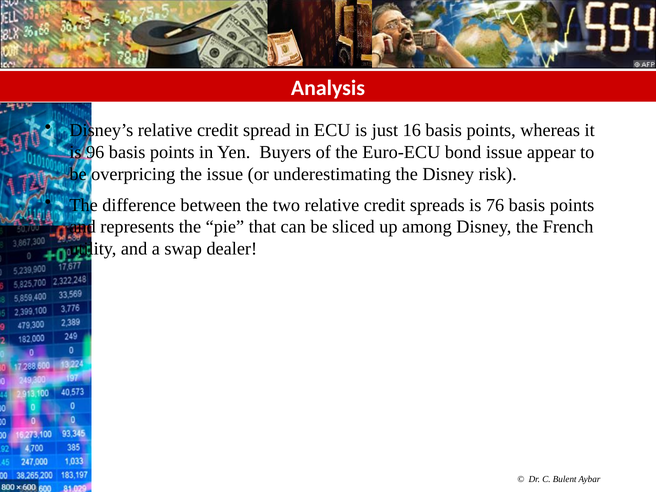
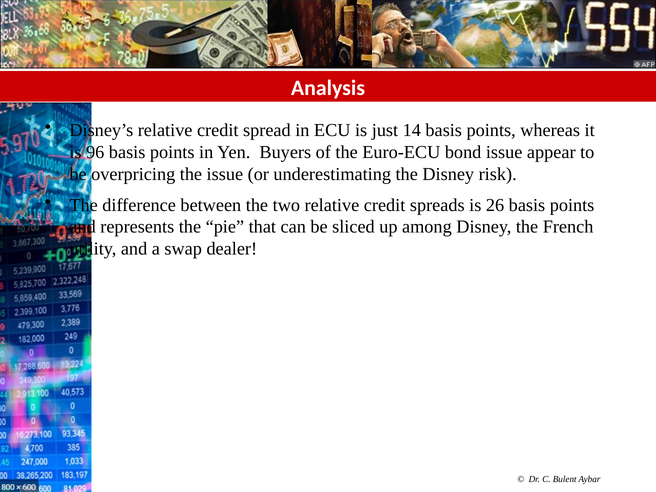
16: 16 -> 14 (412, 130)
76: 76 -> 26 (495, 205)
